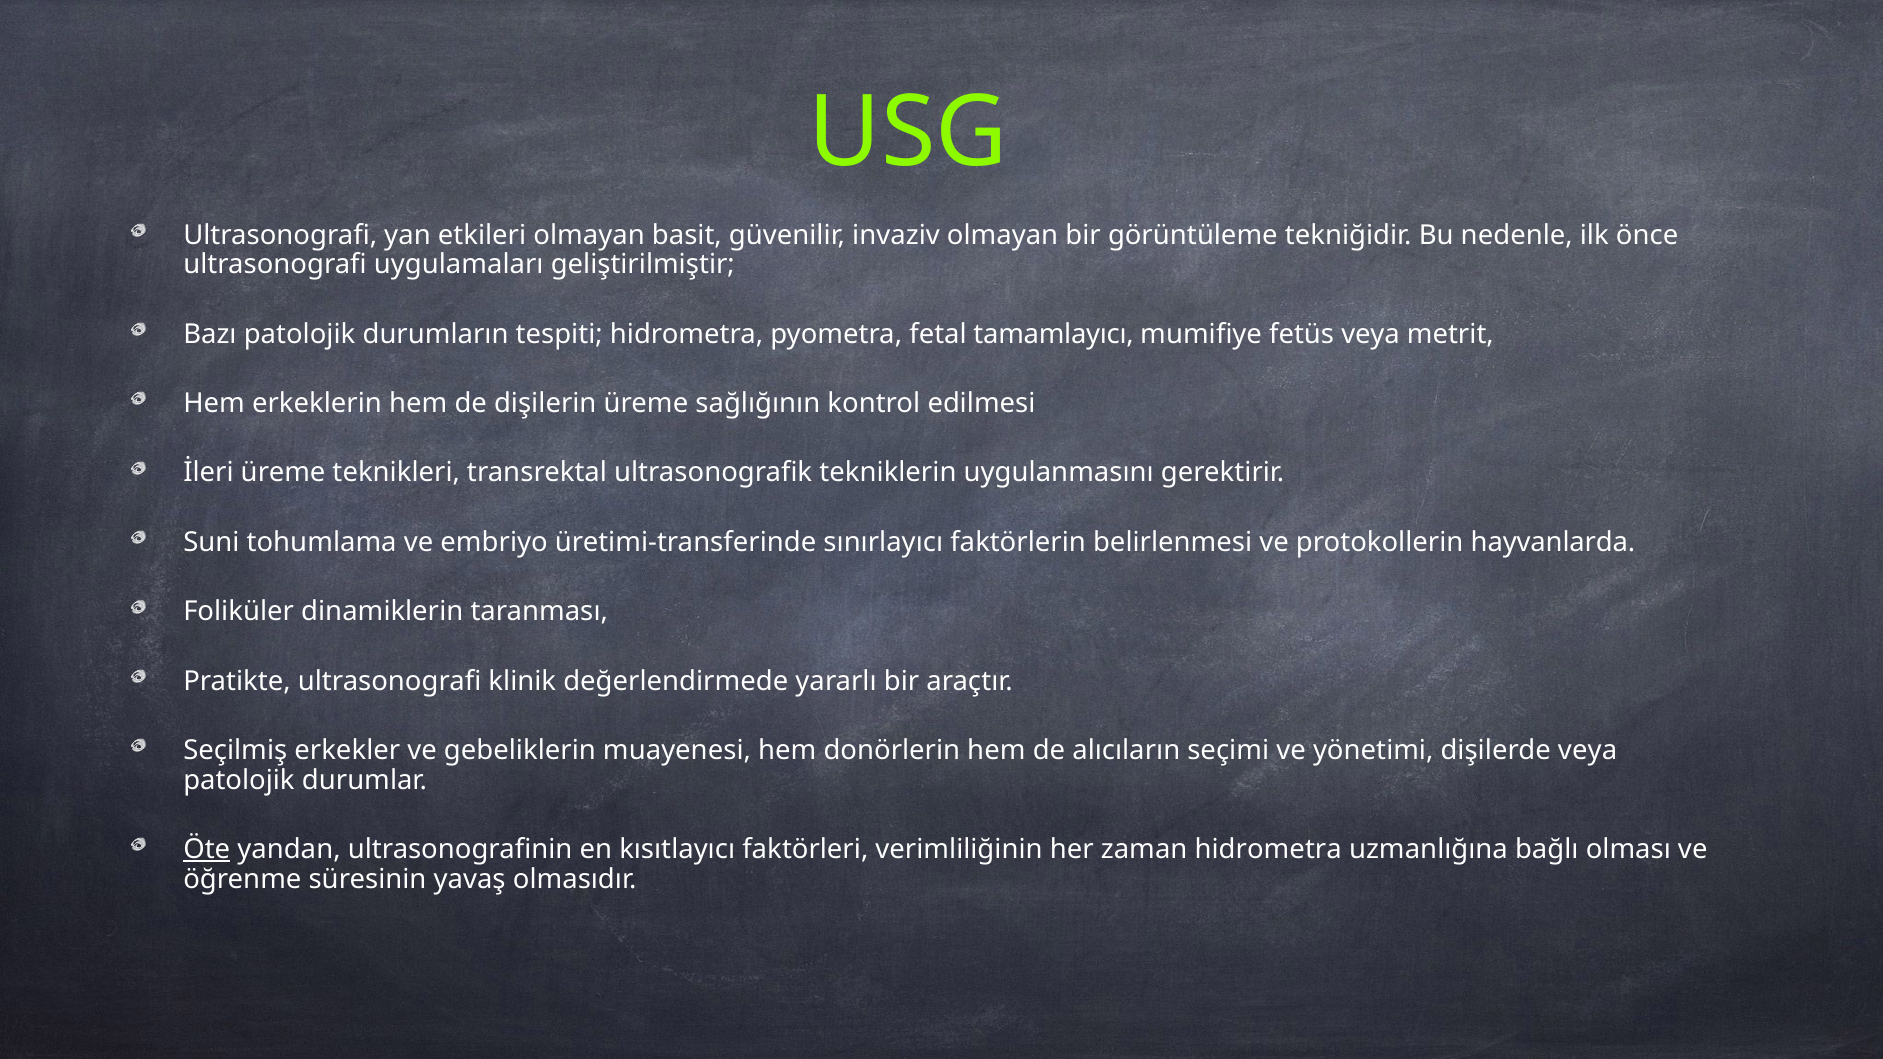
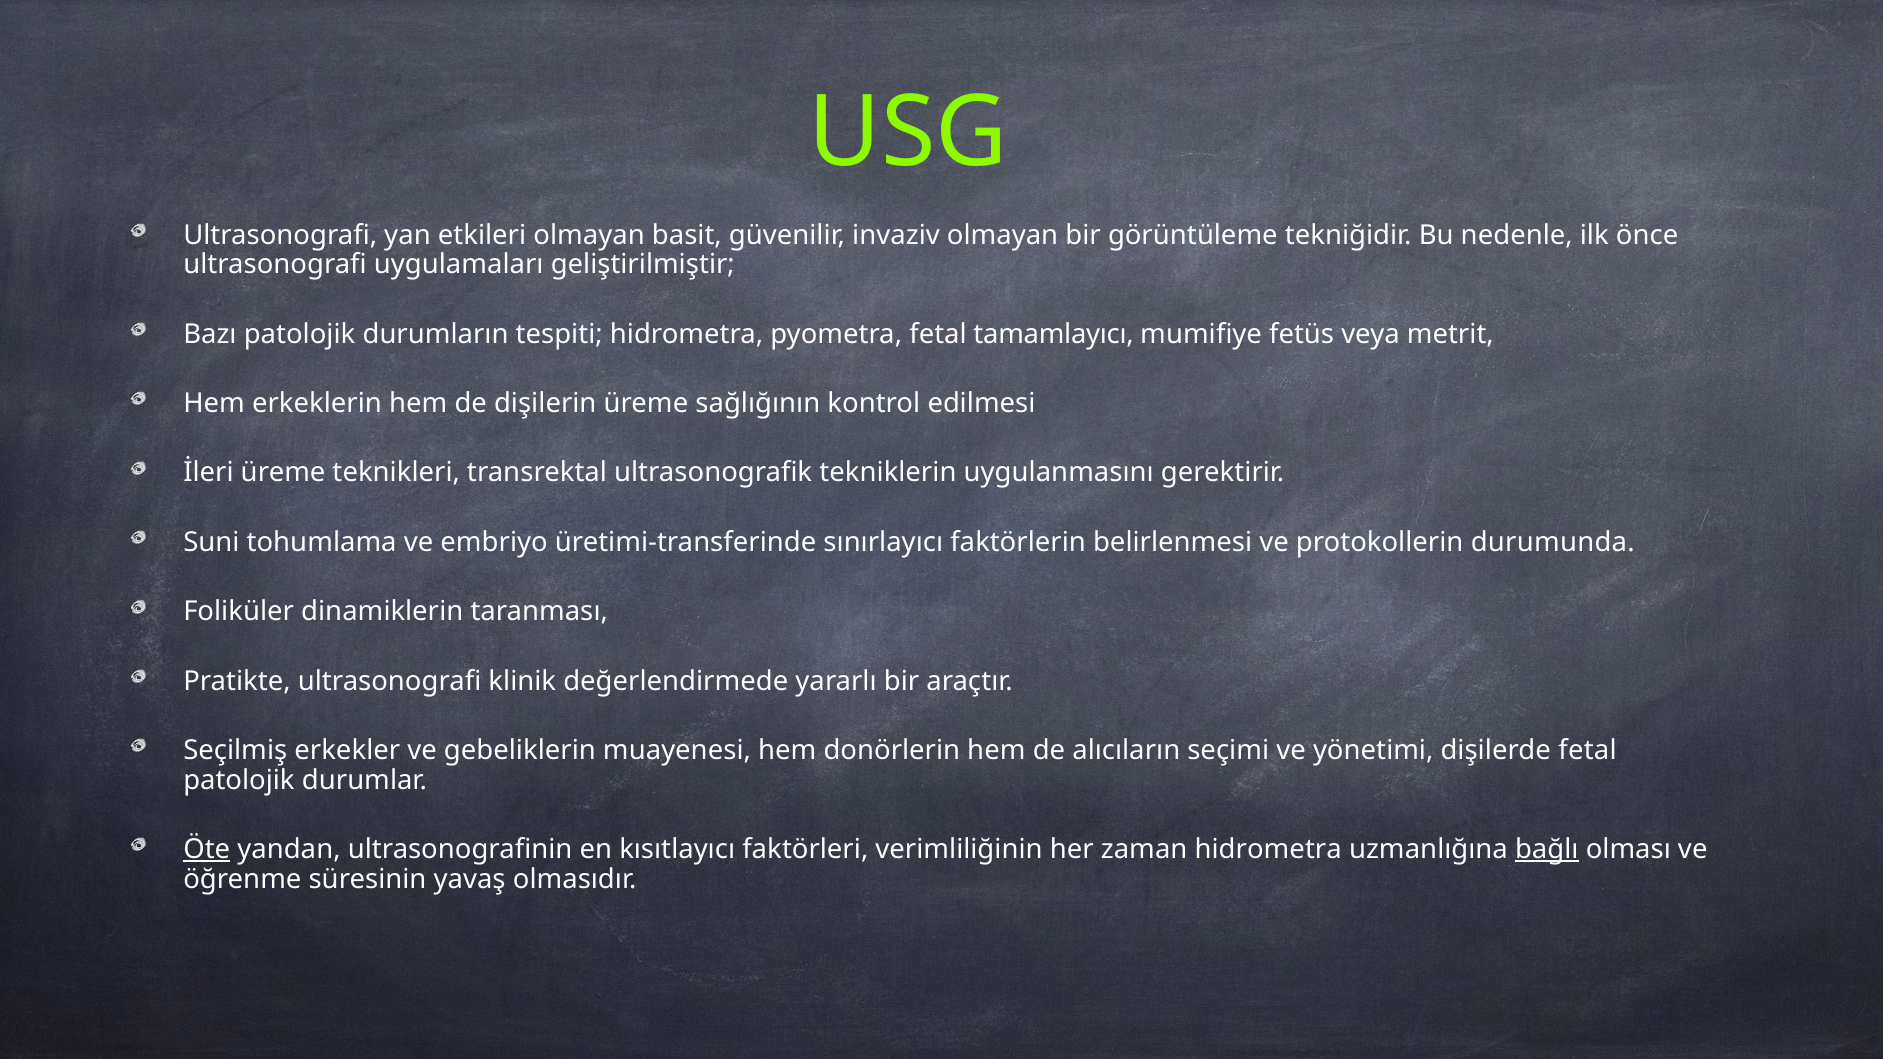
hayvanlarda: hayvanlarda -> durumunda (1553, 542)
dişilerde veya: veya -> fetal (1588, 750)
bağlı underline: none -> present (1547, 850)
